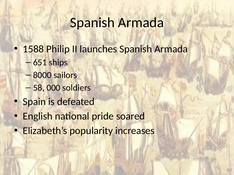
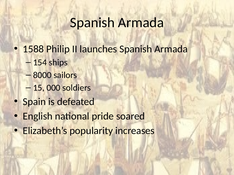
651: 651 -> 154 (40, 63)
58: 58 -> 15 (39, 88)
